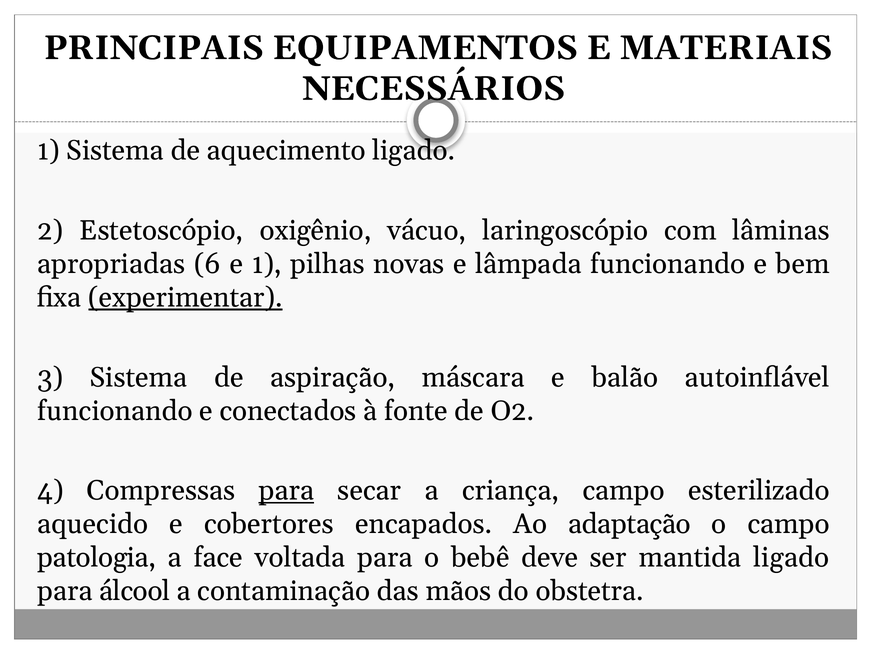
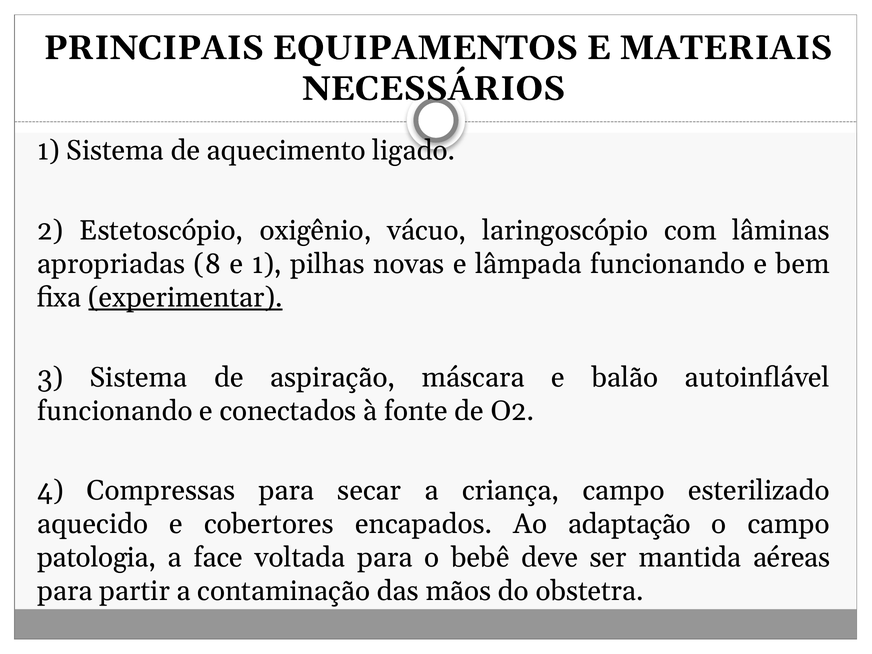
6: 6 -> 8 (207, 264)
para underline: present -> none (286, 491)
mantida ligado: ligado -> aéreas (792, 558)
álcool: álcool -> partir (135, 591)
